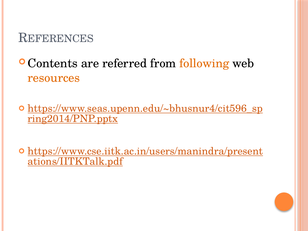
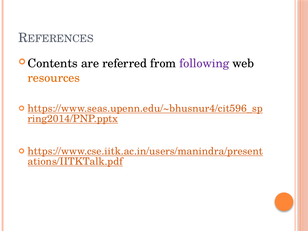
following colour: orange -> purple (204, 63)
